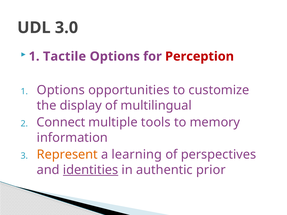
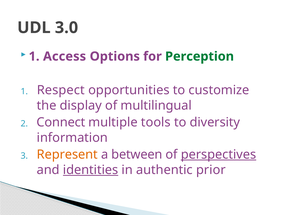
Tactile: Tactile -> Access (65, 56)
Perception colour: red -> green (200, 56)
1 Options: Options -> Respect (61, 90)
memory: memory -> diversity (215, 123)
learning: learning -> between (137, 155)
perspectives underline: none -> present (219, 155)
